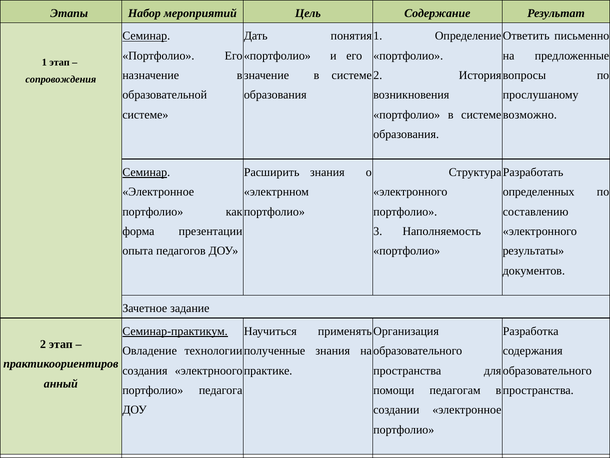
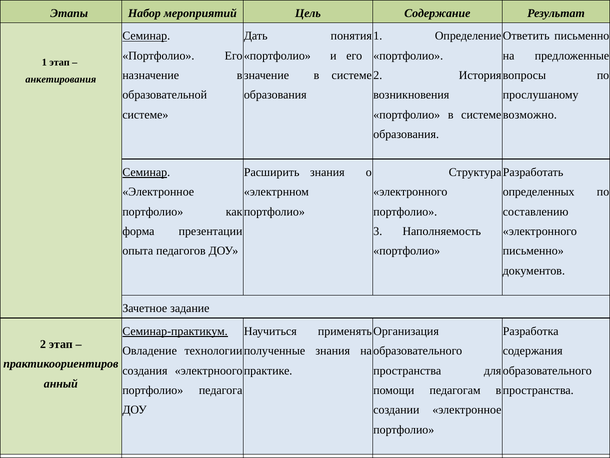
сопровождения: сопровождения -> анкетирования (61, 79)
результаты: результаты -> письменно (533, 251)
